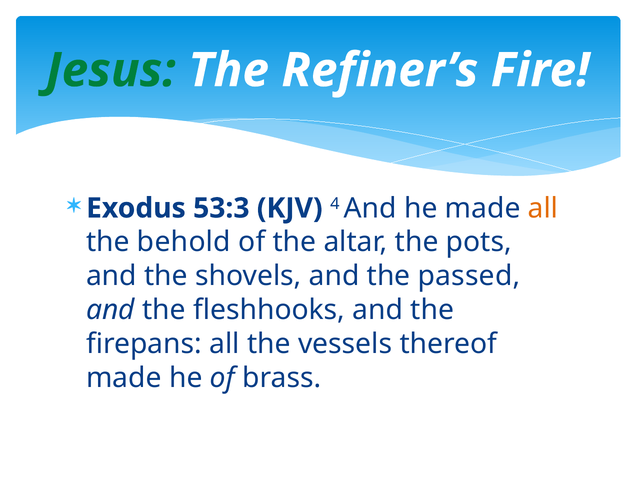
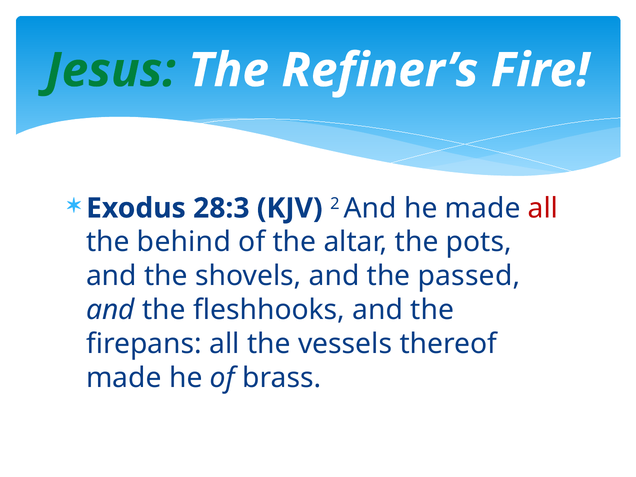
53:3: 53:3 -> 28:3 (221, 208)
4: 4 -> 2 (335, 204)
all colour: orange -> red (543, 208)
behold: behold -> behind (184, 242)
